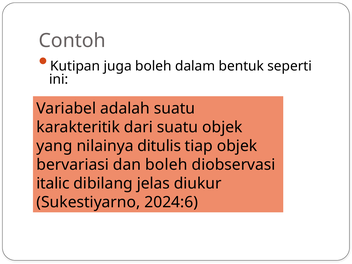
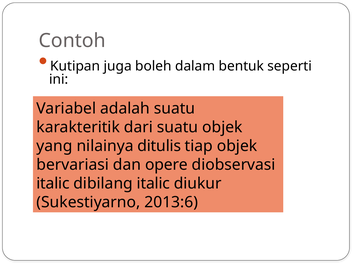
dan boleh: boleh -> opere (166, 165)
dibilang jelas: jelas -> italic (153, 184)
2024:6: 2024:6 -> 2013:6 (171, 202)
